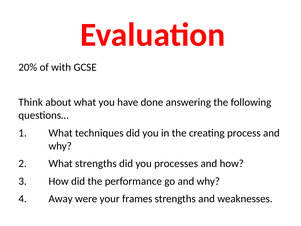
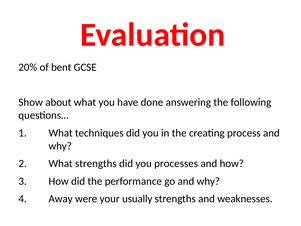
with: with -> bent (61, 67)
Think: Think -> Show (31, 102)
frames: frames -> usually (137, 199)
